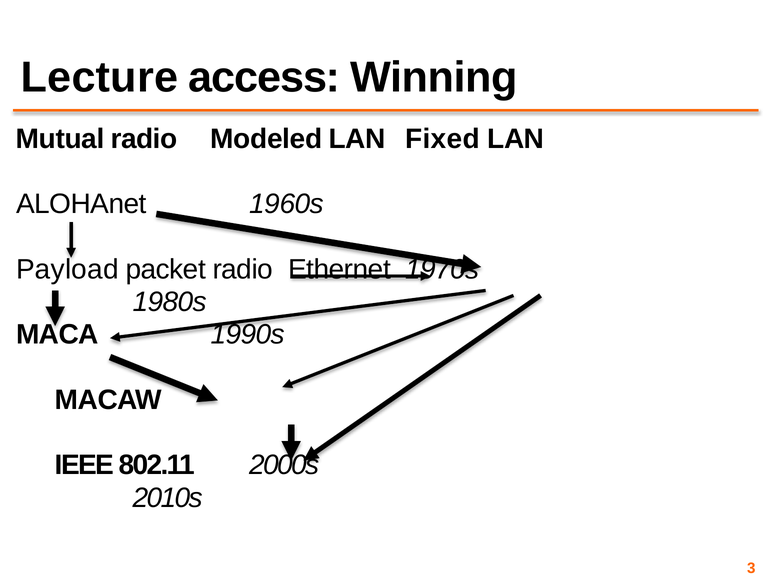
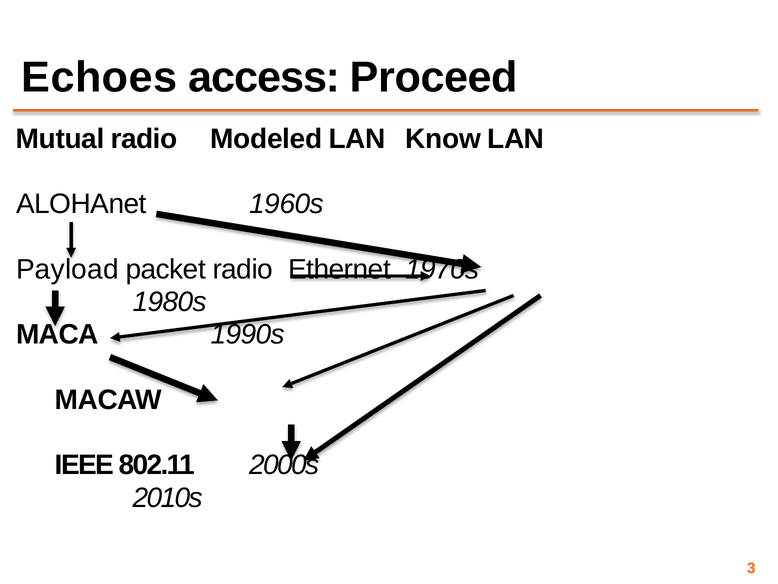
Lecture: Lecture -> Echoes (99, 77)
Winning: Winning -> Proceed (434, 77)
Fixed: Fixed -> Know (443, 139)
